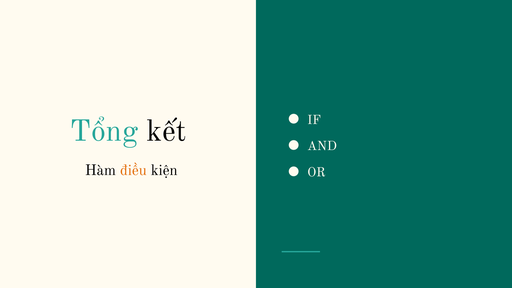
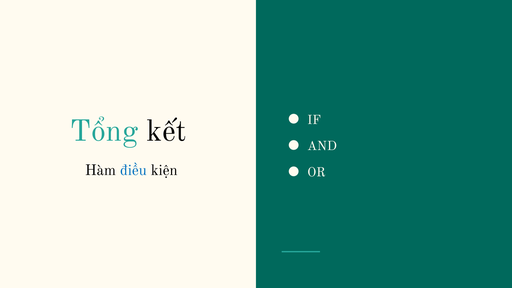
điều colour: orange -> blue (133, 170)
